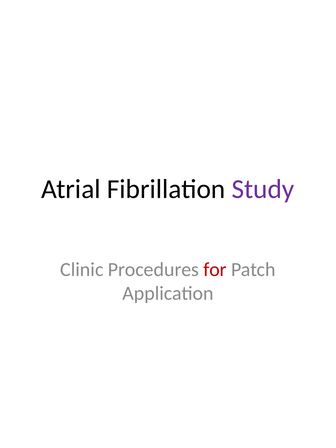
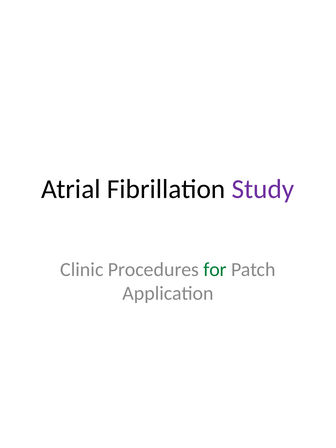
for colour: red -> green (215, 269)
